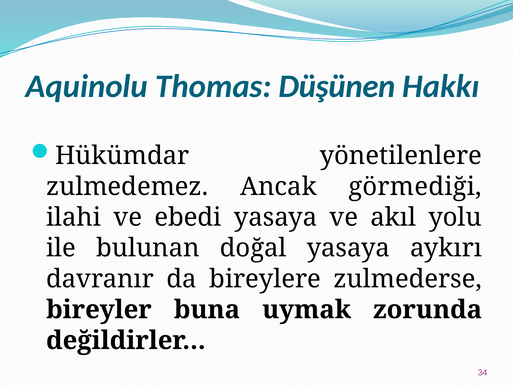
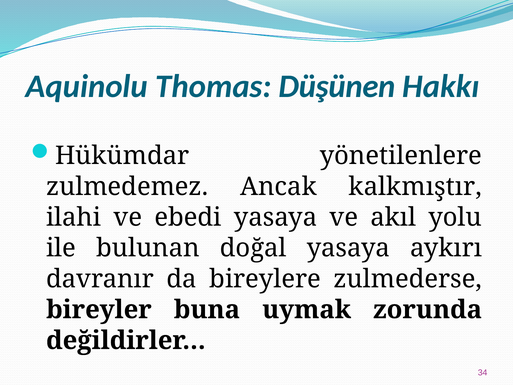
görmediği: görmediği -> kalkmıştır (415, 186)
